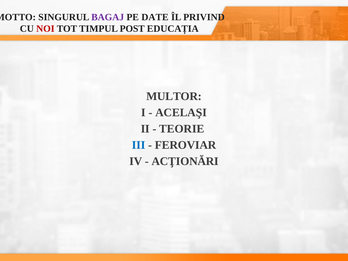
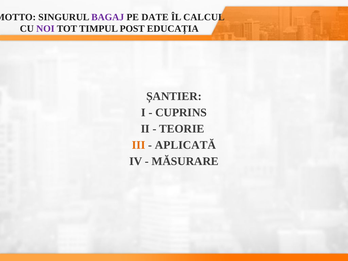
PRIVIND: PRIVIND -> CALCUL (204, 17)
NOI colour: red -> purple (45, 29)
MULTOR: MULTOR -> ȘANTIER (174, 96)
ACELAŞI: ACELAŞI -> CUPRINS (181, 112)
III colour: blue -> orange (139, 145)
FEROVIAR: FEROVIAR -> APLICATĂ (186, 145)
ACŢIONĂRI: ACŢIONĂRI -> MĂSURARE (185, 161)
